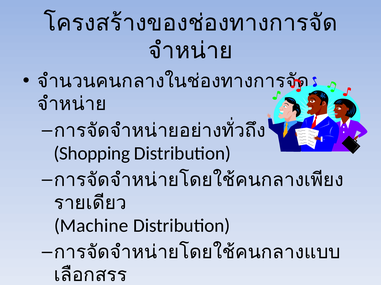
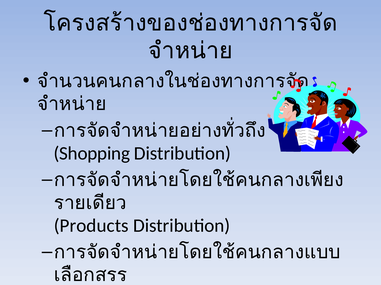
Machine: Machine -> Products (91, 226)
